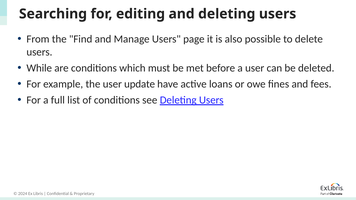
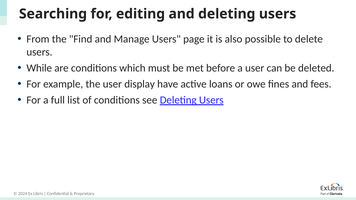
update: update -> display (140, 84)
